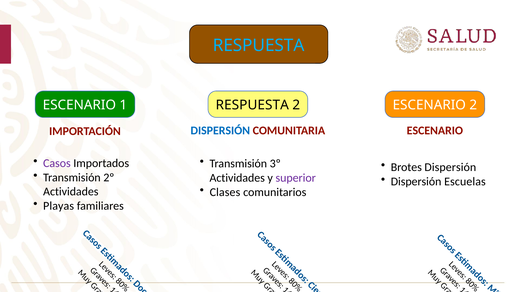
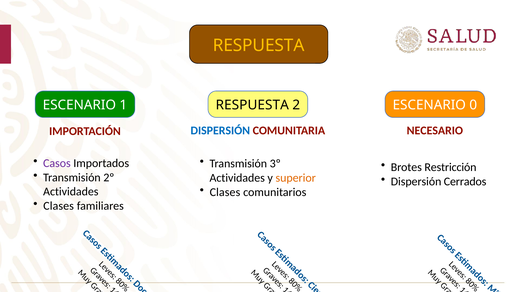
RESPUESTA colour: light blue -> yellow (259, 45)
ESCENARIO 2: 2 -> 0 (473, 105)
COMUNITARIA ESCENARIO: ESCENARIO -> NECESARIO (435, 131)
Brotes Dispersión: Dispersión -> Restricción (450, 167)
superior colour: purple -> orange (296, 178)
Escuelas: Escuelas -> Cerrados (465, 181)
Playas: Playas -> Clases (59, 206)
